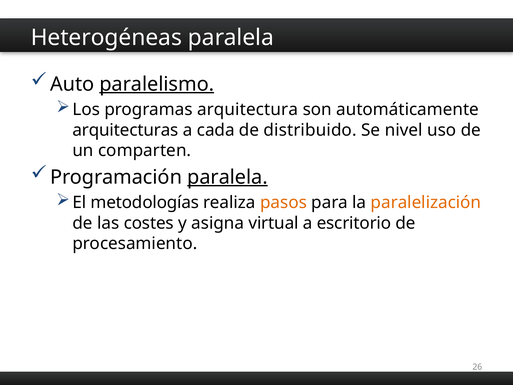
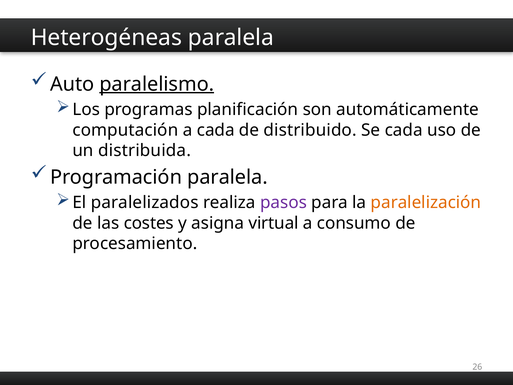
arquitectura: arquitectura -> planificación (248, 110)
arquitecturas: arquitecturas -> computación (125, 130)
Se nivel: nivel -> cada (404, 130)
comparten: comparten -> distribuida (145, 151)
paralela underline: present -> none (227, 177)
metodologías: metodologías -> paralelizados (145, 202)
pasos colour: orange -> purple (283, 202)
escritorio: escritorio -> consumo (354, 223)
